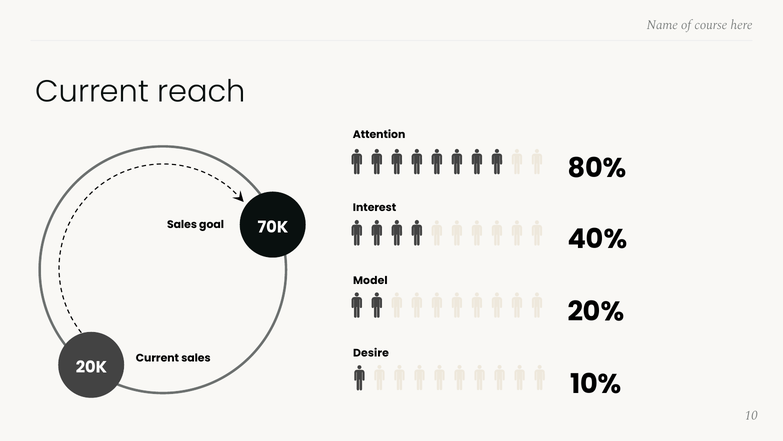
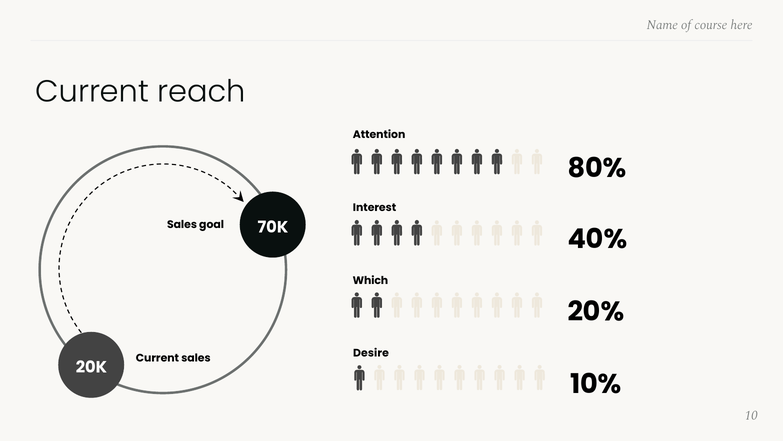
Model: Model -> Which (370, 280)
